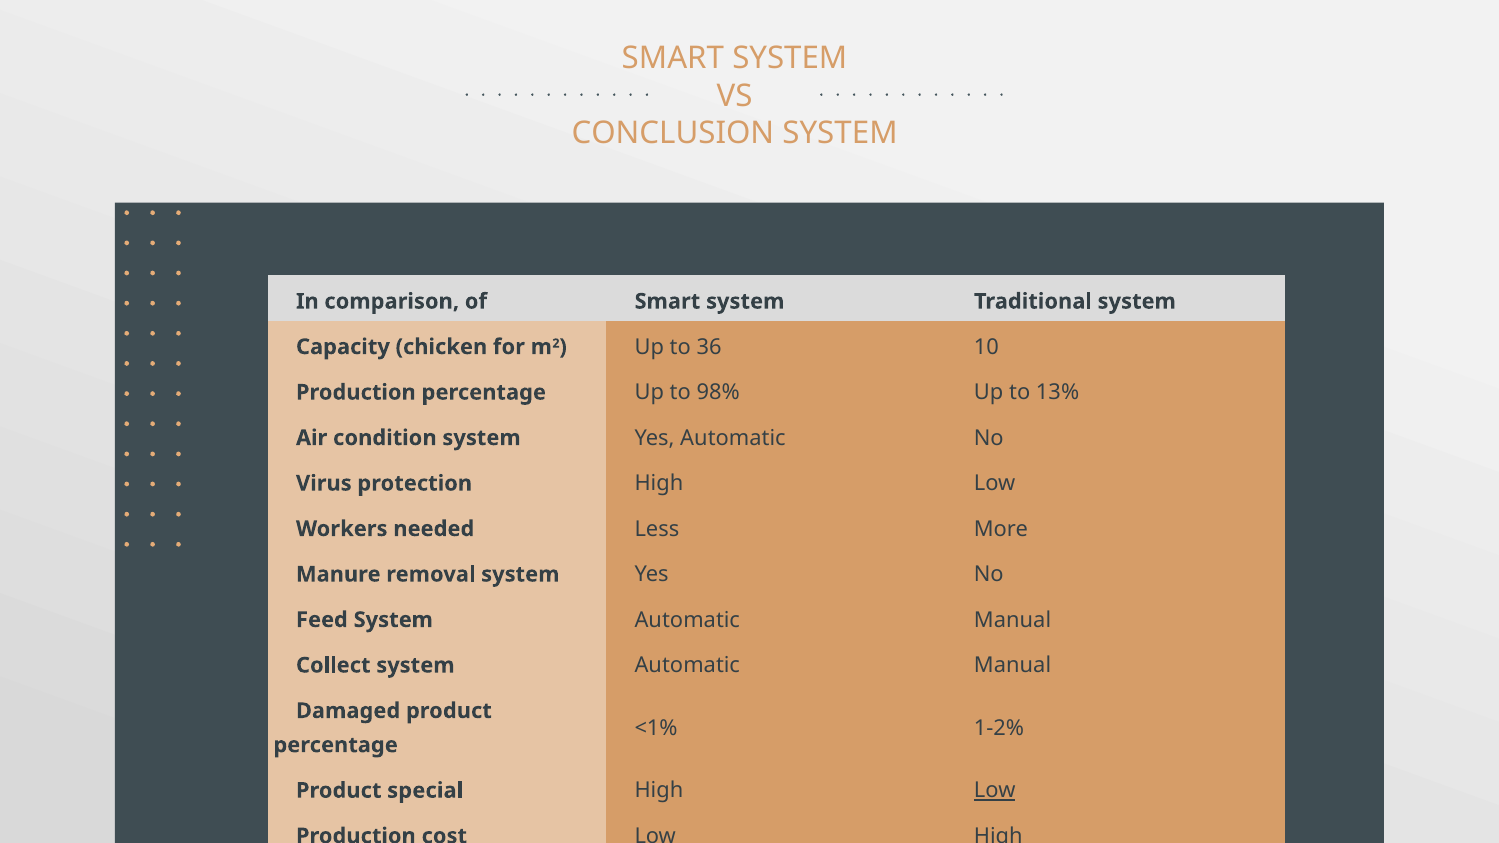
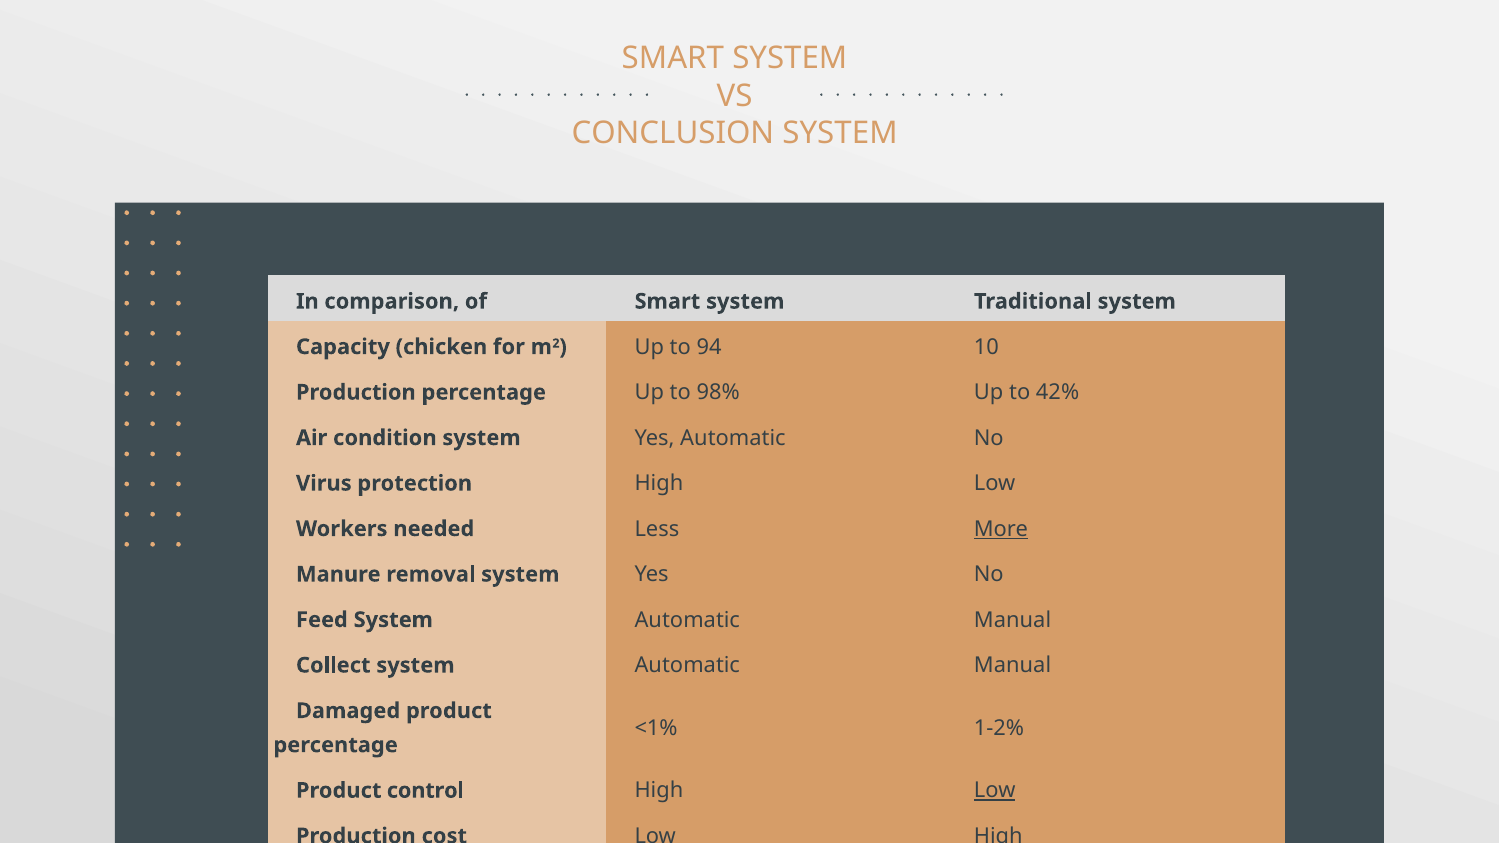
36: 36 -> 94 (709, 347)
13%: 13% -> 42% (1058, 392)
More underline: none -> present (1001, 529)
special: special -> control (425, 791)
